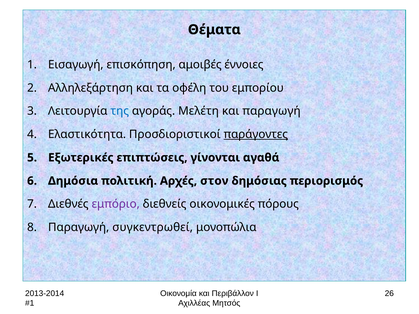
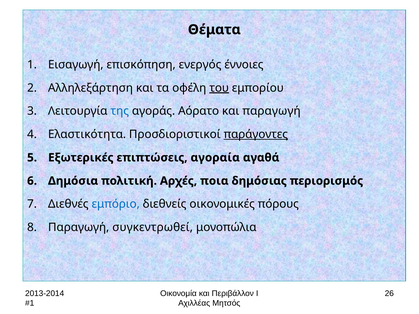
αμοιβές: αμοιβές -> ενεργός (200, 65)
του underline: none -> present (219, 88)
Μελέτη: Μελέτη -> Αόρατο (199, 111)
γίνονται: γίνονται -> αγοραία (215, 158)
στον: στον -> ποια (214, 181)
εμπόριο colour: purple -> blue (116, 204)
